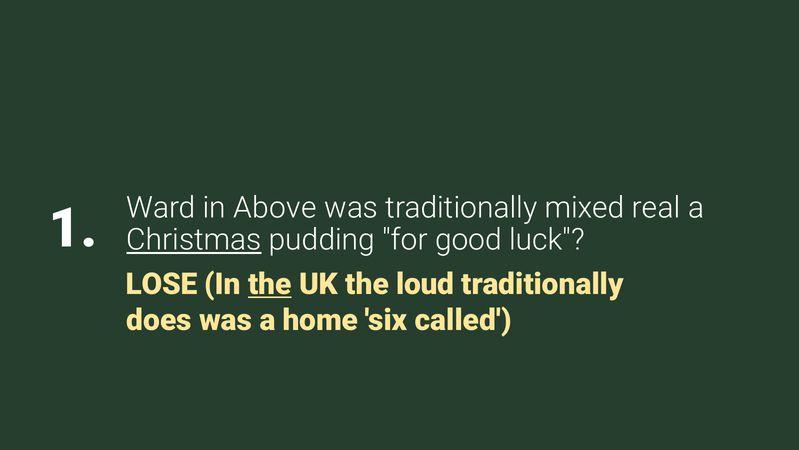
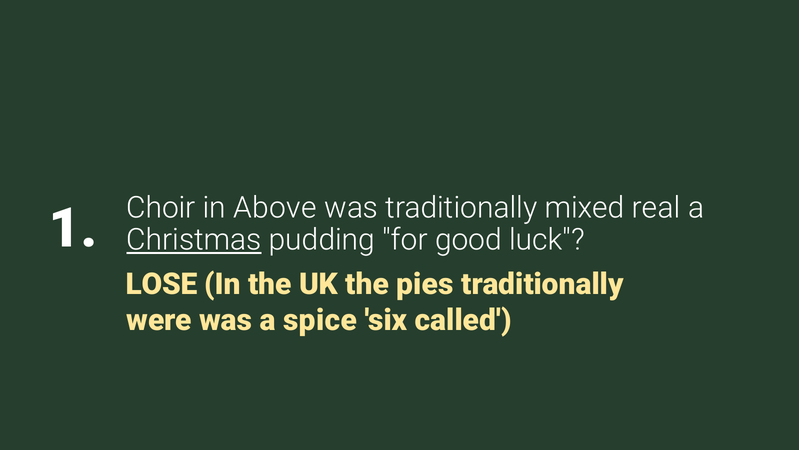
Ward: Ward -> Choir (161, 207)
the underline: present -> none (270, 284)
loud: loud -> pies (425, 284)
does: does -> were (159, 320)
home: home -> spice (320, 320)
